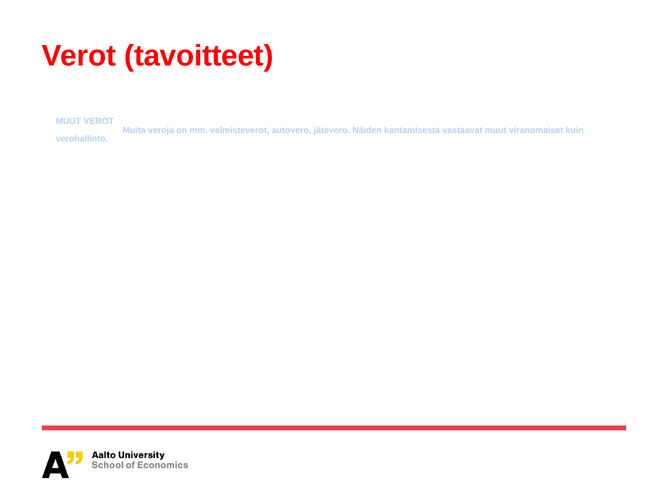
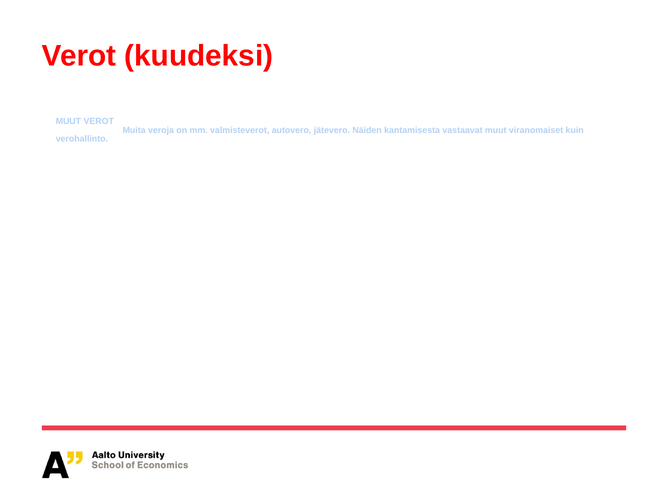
tavoitteet: tavoitteet -> kuudeksi (199, 56)
